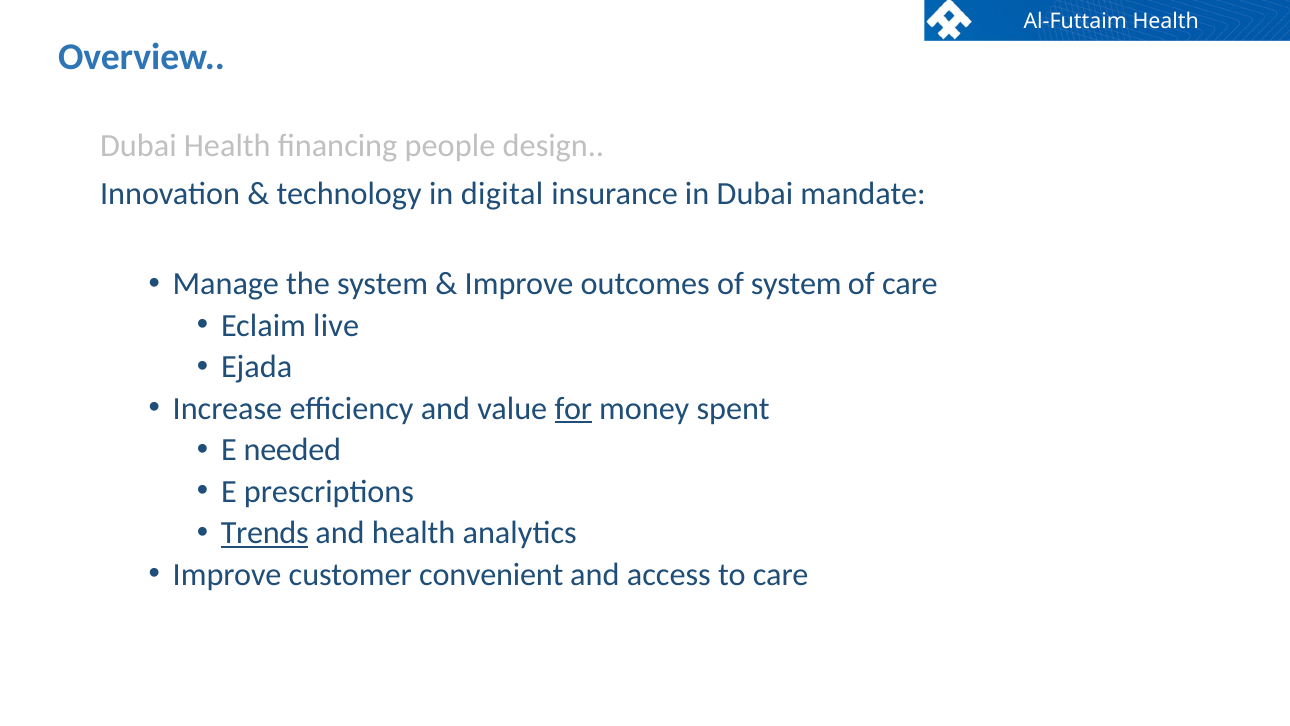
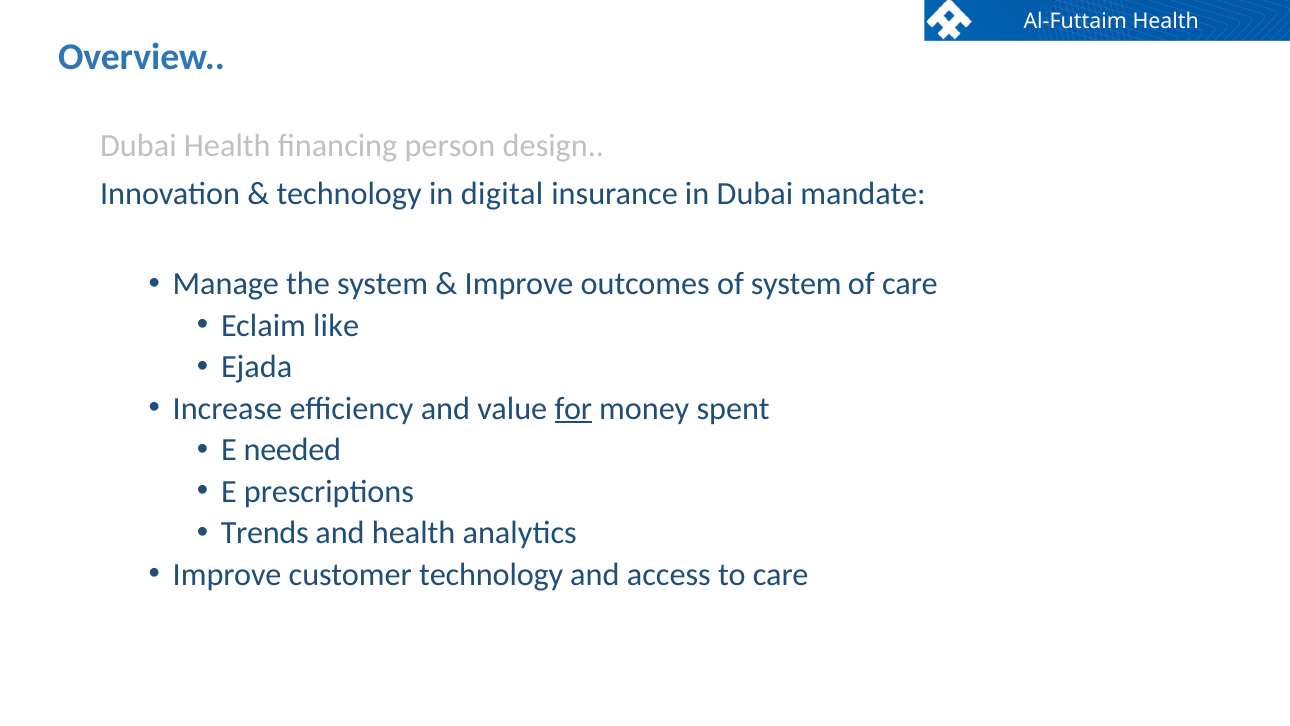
people: people -> person (450, 146)
live: live -> like (336, 325)
Trends underline: present -> none (265, 533)
customer convenient: convenient -> technology (491, 574)
